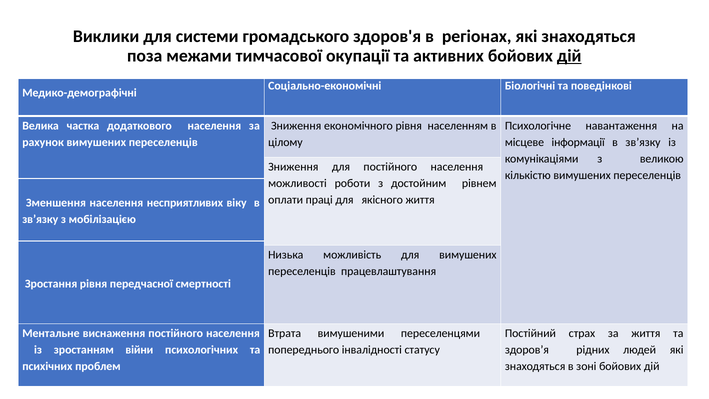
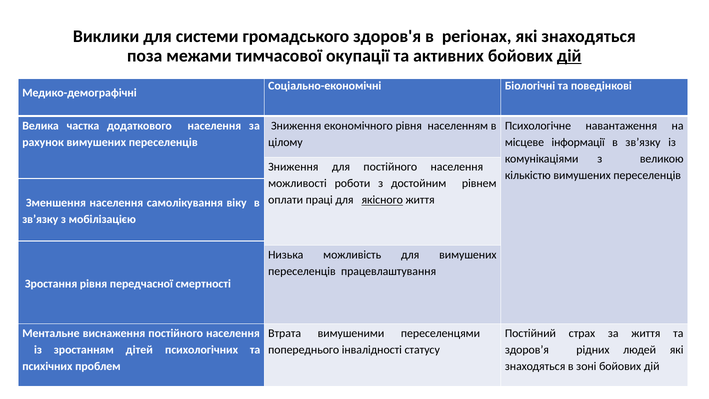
якісного underline: none -> present (382, 200)
несприятливих: несприятливих -> самолікування (185, 203)
війни: війни -> дітей (139, 350)
